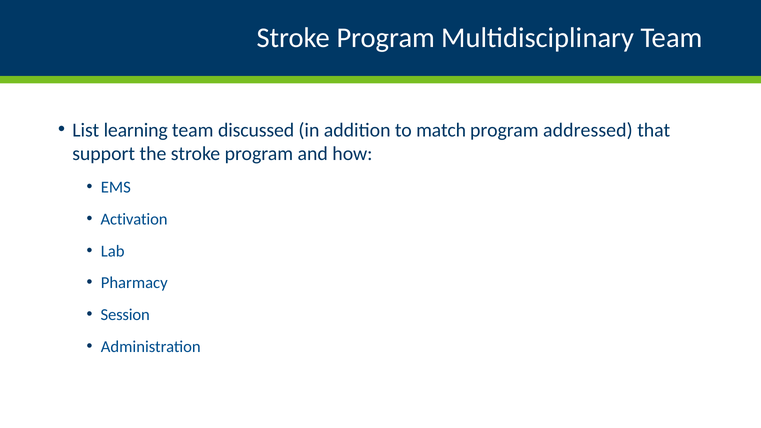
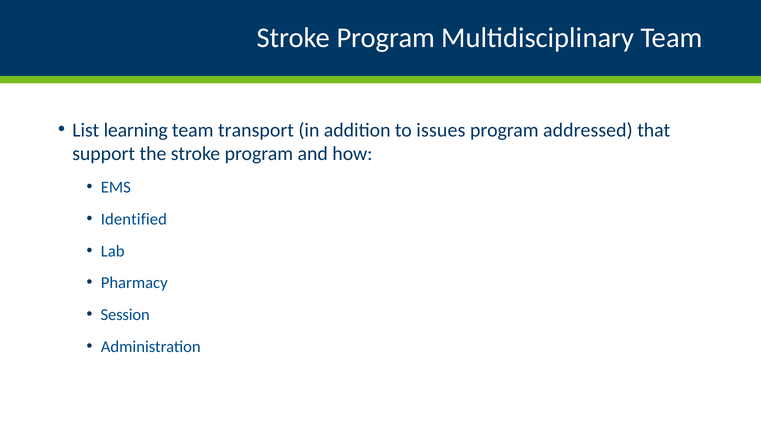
discussed: discussed -> transport (256, 130)
match: match -> issues (441, 130)
Activation: Activation -> Identified (134, 219)
